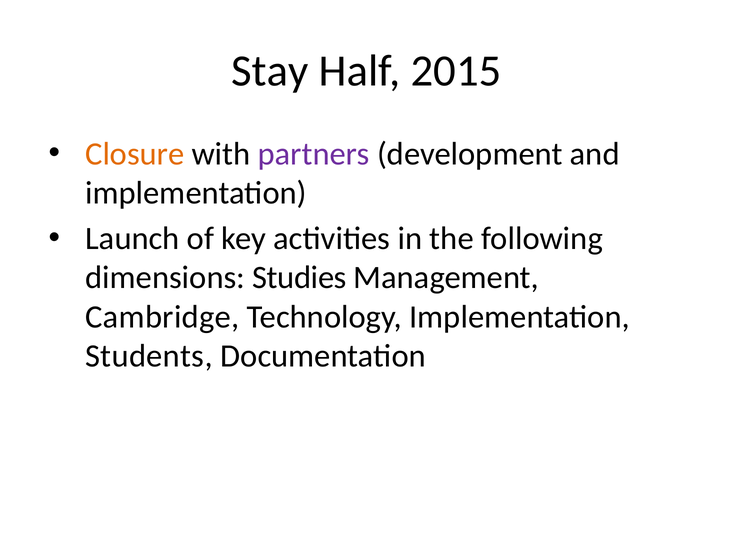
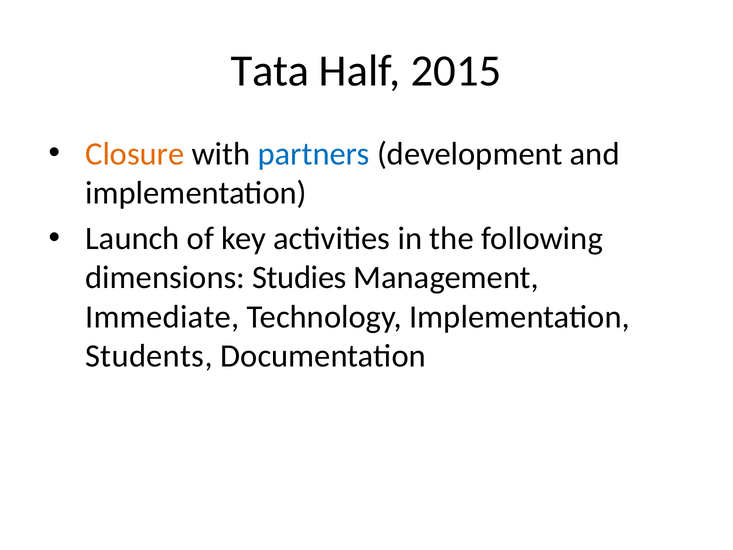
Stay: Stay -> Tata (270, 71)
partners colour: purple -> blue (314, 154)
Cambridge: Cambridge -> Immediate (162, 317)
